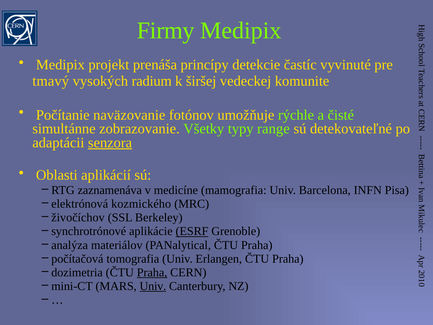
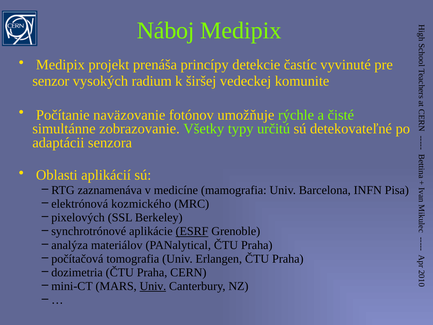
Firmy: Firmy -> Náboj (166, 31)
tmavý: tmavý -> senzor (51, 81)
range: range -> určitú (274, 129)
senzora underline: present -> none (110, 143)
živočíchov: živočíchov -> pixelových (78, 217)
Praha underline: present -> none (152, 272)
